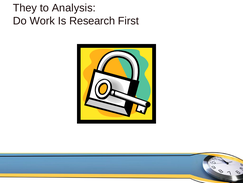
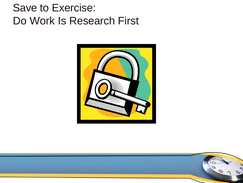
They: They -> Save (25, 8)
Analysis: Analysis -> Exercise (74, 8)
